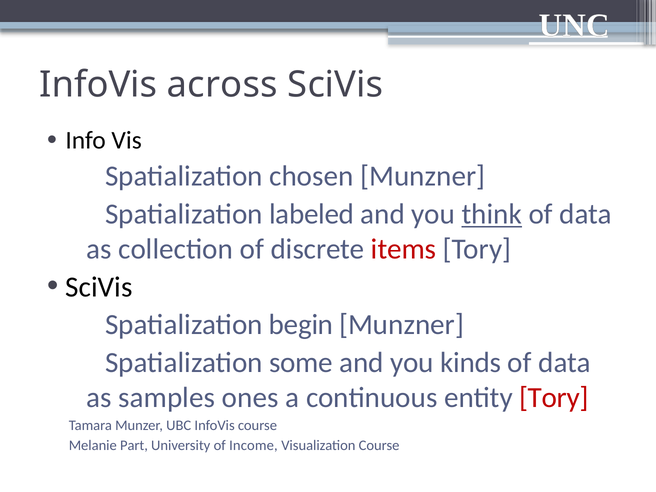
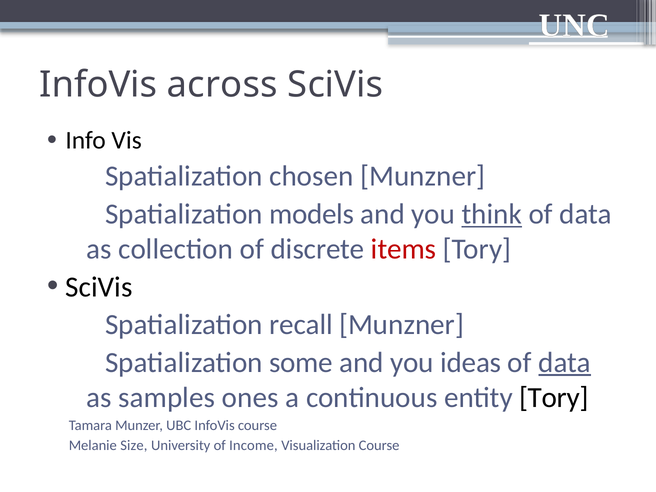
labeled: labeled -> models (312, 214)
begin: begin -> recall (301, 325)
kinds: kinds -> ideas (471, 362)
data underline: none -> present (565, 362)
Tory colour: red -> black (554, 397)
Part: Part -> Size (134, 446)
